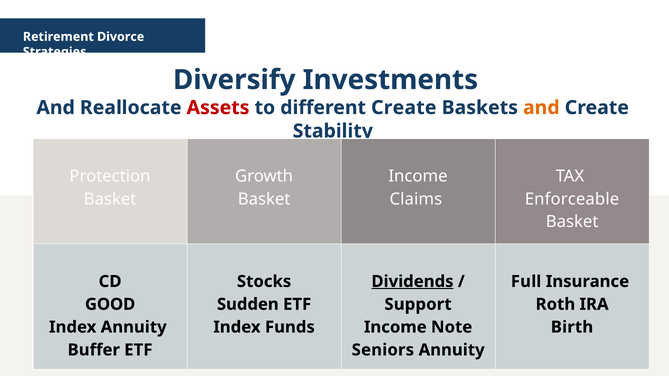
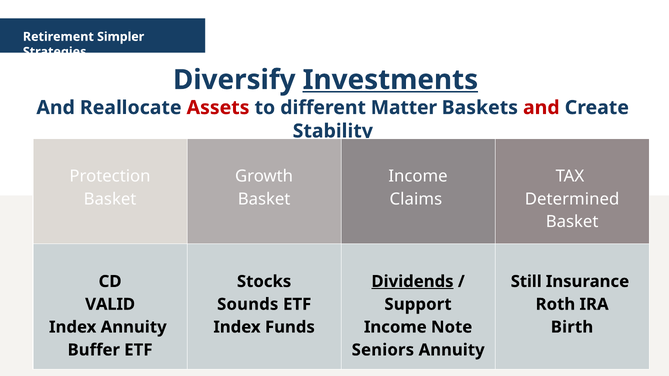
Divorce: Divorce -> Simpler (121, 37)
Investments underline: none -> present (390, 80)
different Create: Create -> Matter (404, 108)
and colour: orange -> red (541, 108)
Enforceable: Enforceable -> Determined (572, 199)
Full: Full -> Still (526, 282)
GOOD: GOOD -> VALID (110, 305)
Sudden: Sudden -> Sounds (248, 305)
